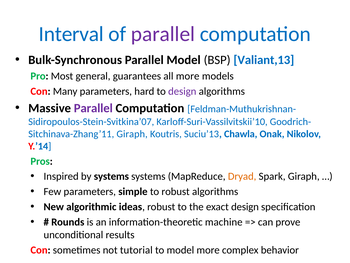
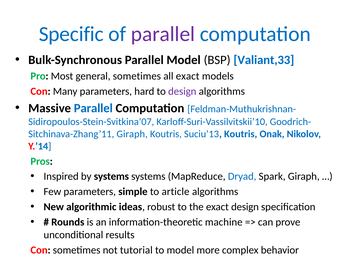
Interval: Interval -> Specific (71, 34)
Valiant,13: Valiant,13 -> Valiant,33 (264, 60)
general guarantees: guarantees -> sometimes (137, 76)
all more: more -> exact (188, 76)
Parallel colour: purple -> blue (93, 108)
Suciu’13 Chawla: Chawla -> Koutris (241, 134)
Dryad colour: orange -> blue (242, 176)
to robust: robust -> article (176, 191)
